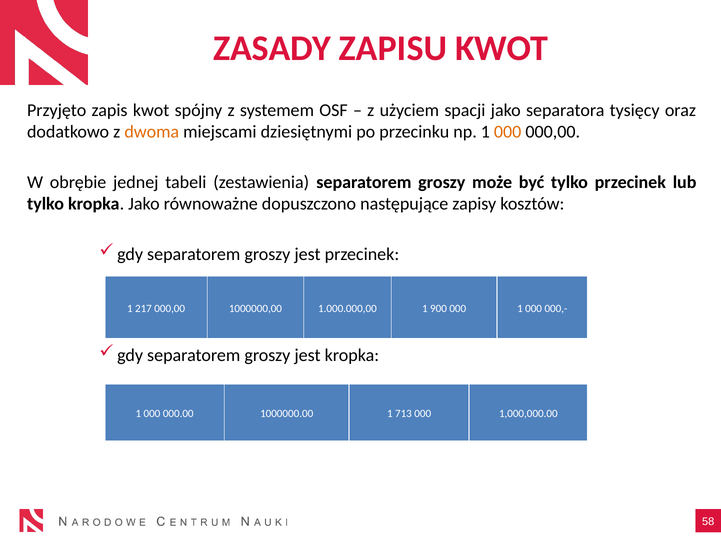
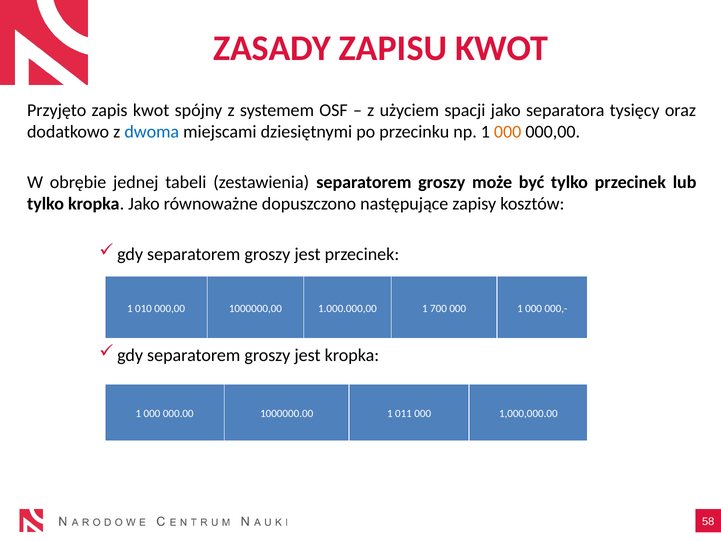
dwoma colour: orange -> blue (152, 132)
217: 217 -> 010 (143, 308)
900: 900 -> 700 (438, 308)
713: 713 -> 011 (403, 413)
